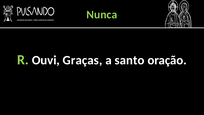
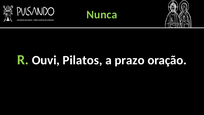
Graças: Graças -> Pilatos (82, 60)
santo: santo -> prazo (130, 60)
